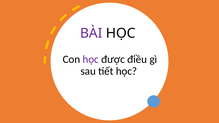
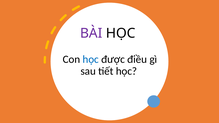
học colour: purple -> blue (91, 59)
